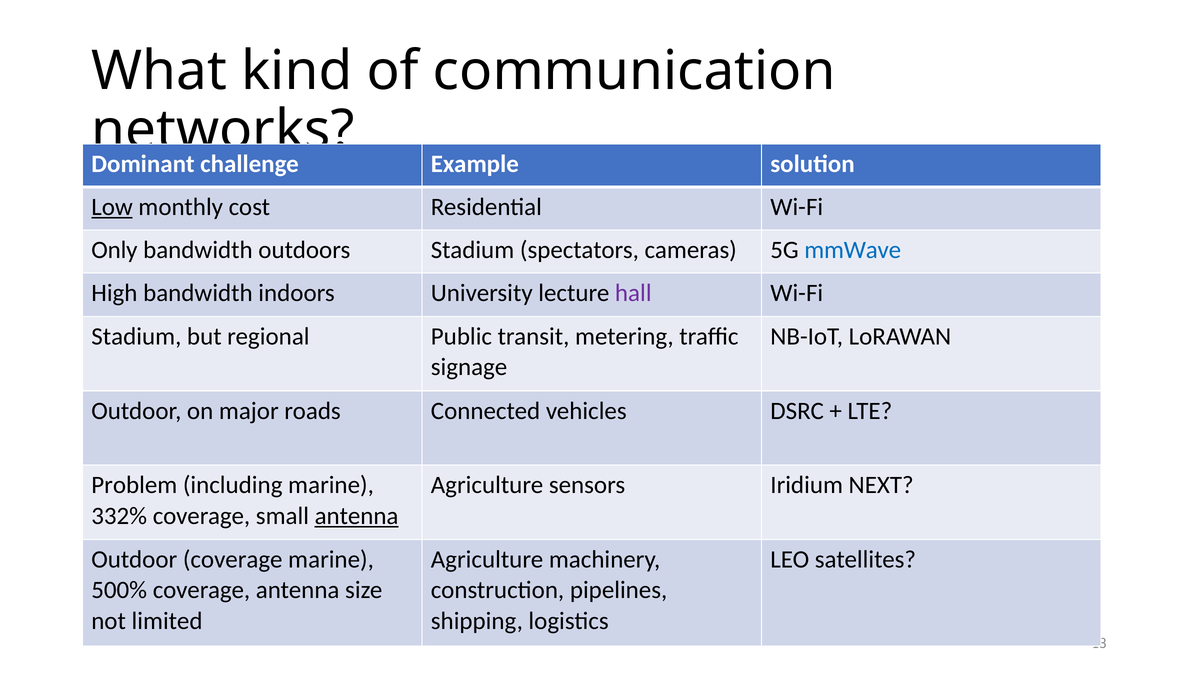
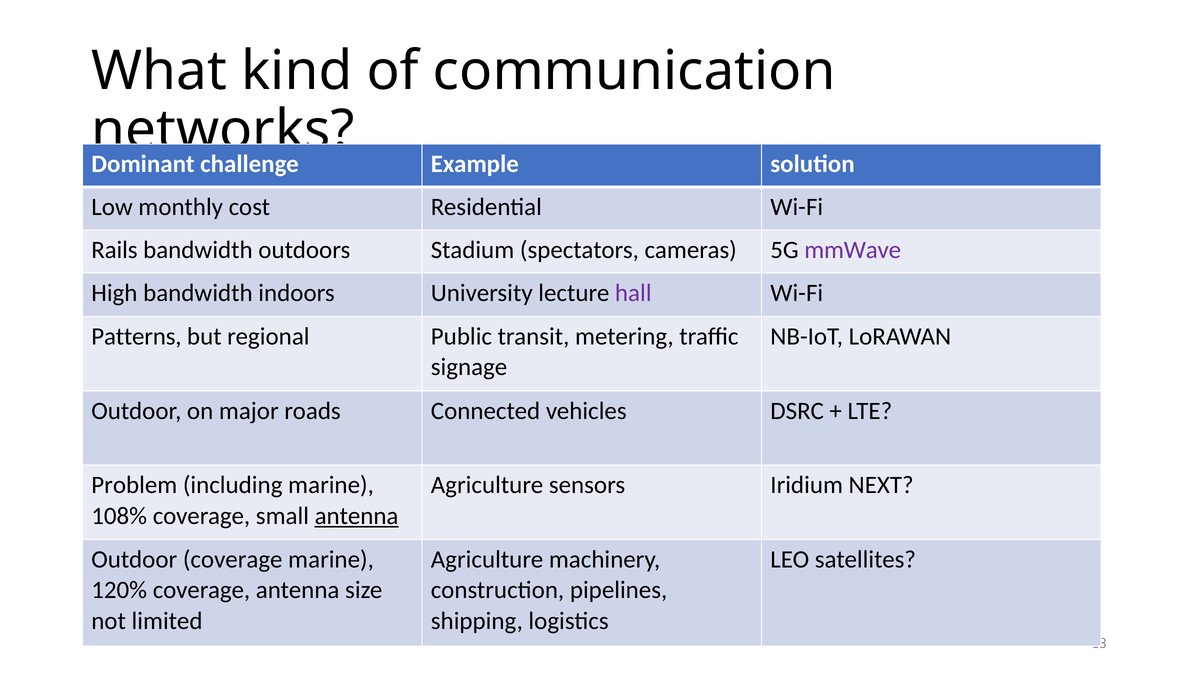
Low underline: present -> none (112, 207)
Only: Only -> Rails (114, 250)
mmWave colour: blue -> purple (853, 250)
Stadium: Stadium -> Patterns (136, 336)
332%: 332% -> 108% (119, 516)
500%: 500% -> 120% (119, 590)
